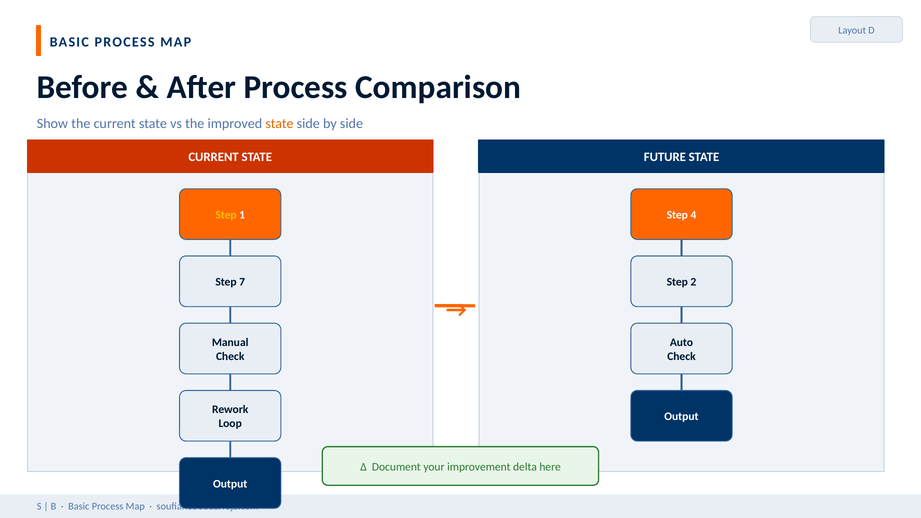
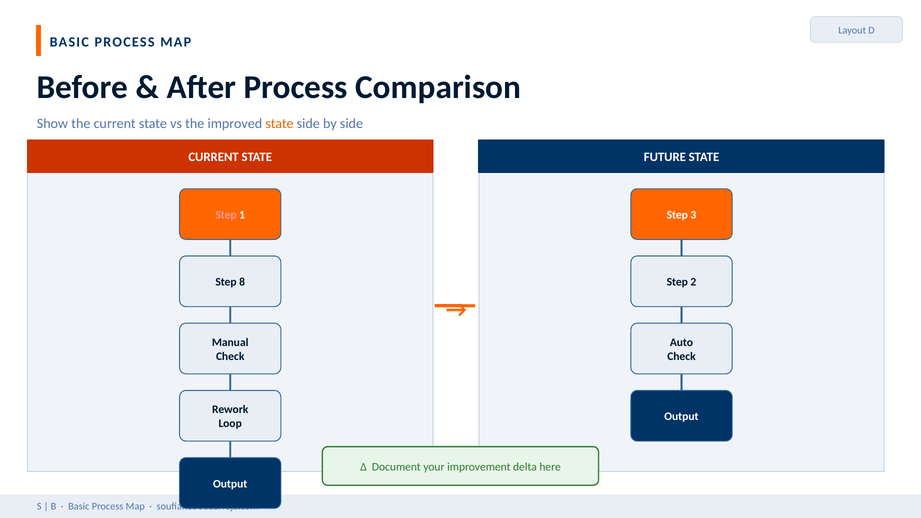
Step colour: yellow -> pink (226, 215)
4: 4 -> 3 (693, 215)
7: 7 -> 8 (242, 282)
